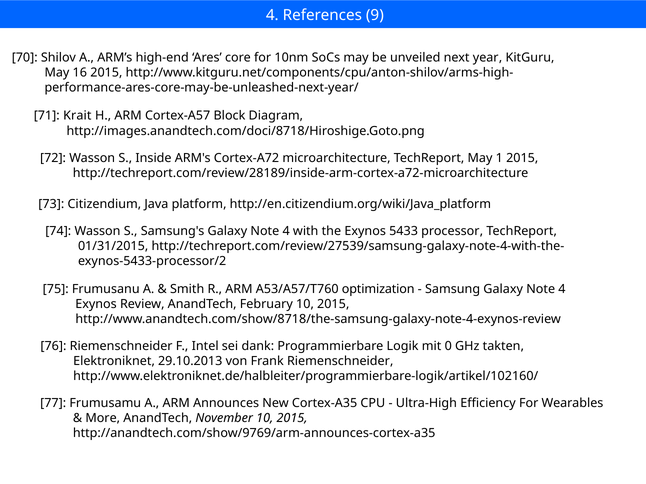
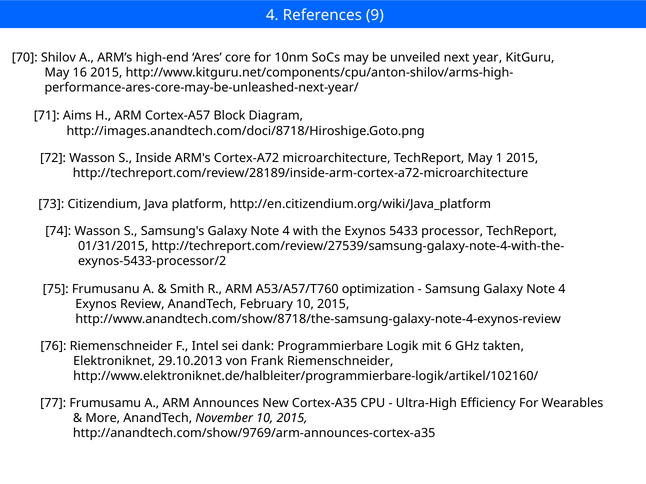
Krait: Krait -> Aims (77, 116)
0: 0 -> 6 (448, 346)
